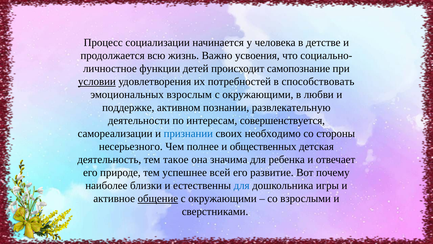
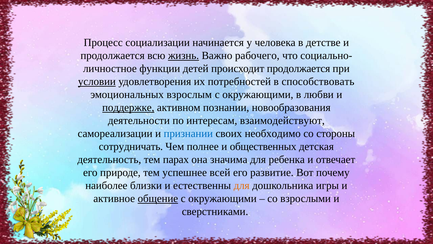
жизнь underline: none -> present (183, 55)
усвоения: усвоения -> рабочего (257, 55)
происходит самопознание: самопознание -> продолжается (299, 68)
поддержке underline: none -> present (128, 107)
развлекательную: развлекательную -> новообразования (291, 107)
совершенствуется: совершенствуется -> взаимодействуют (282, 120)
несерьезного: несерьезного -> сотрудничать (131, 146)
такое: такое -> парах (176, 159)
для colour: blue -> orange (242, 185)
